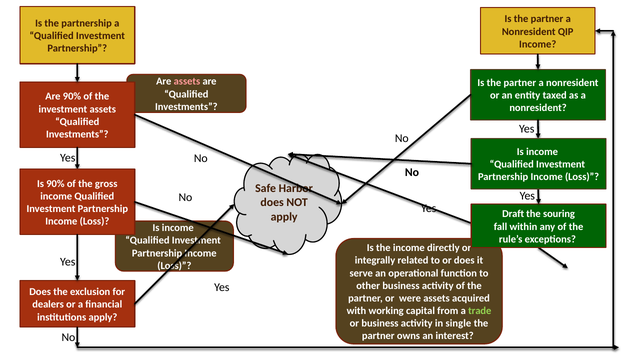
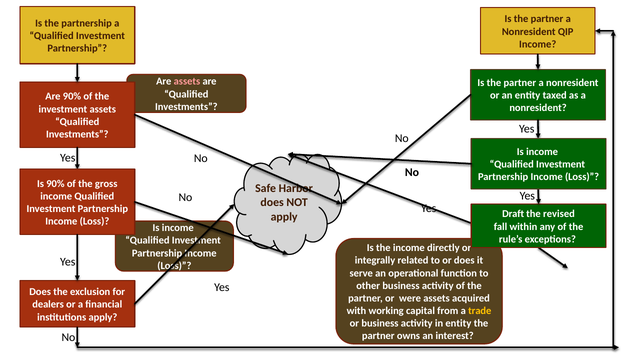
souring: souring -> revised (559, 214)
trade colour: light green -> yellow (480, 311)
in single: single -> entity (458, 323)
